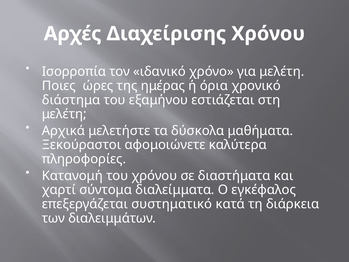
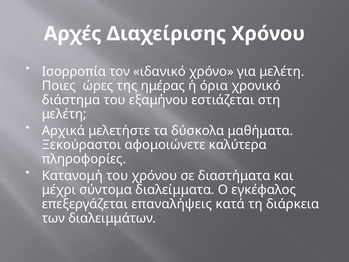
χαρτί: χαρτί -> μέχρι (59, 190)
συστηματικό: συστηματικό -> επαναλήψεις (172, 204)
